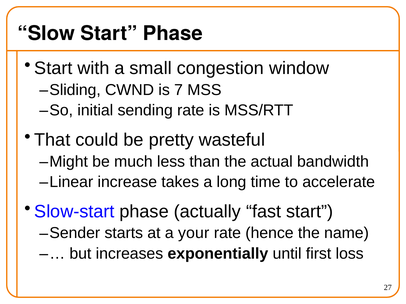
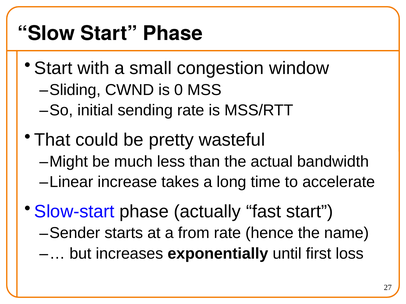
7: 7 -> 0 (179, 90)
your: your -> from (194, 233)
